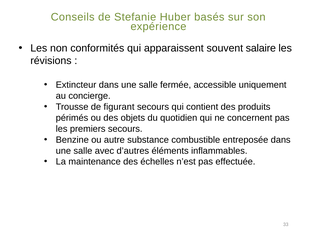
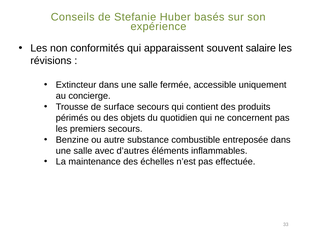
figurant: figurant -> surface (119, 107)
